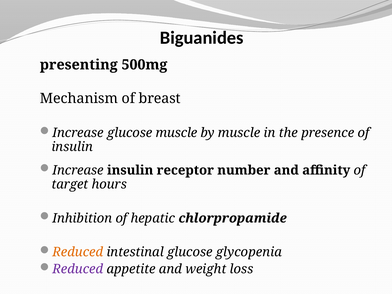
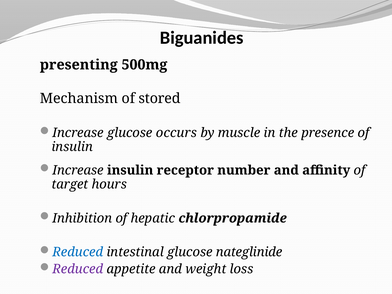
breast: breast -> stored (160, 98)
glucose muscle: muscle -> occurs (176, 133)
Reduced colour: orange -> blue (78, 252)
glycopenia: glycopenia -> nateglinide (249, 252)
